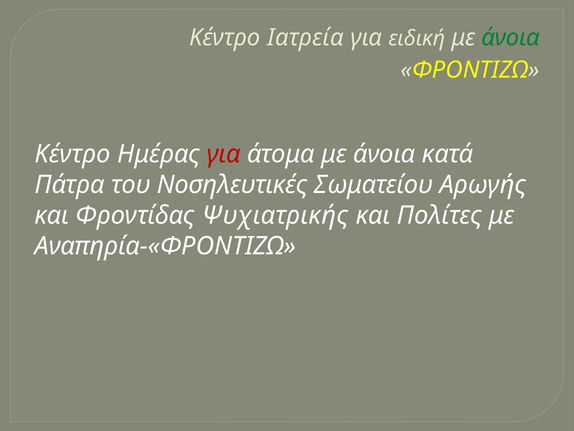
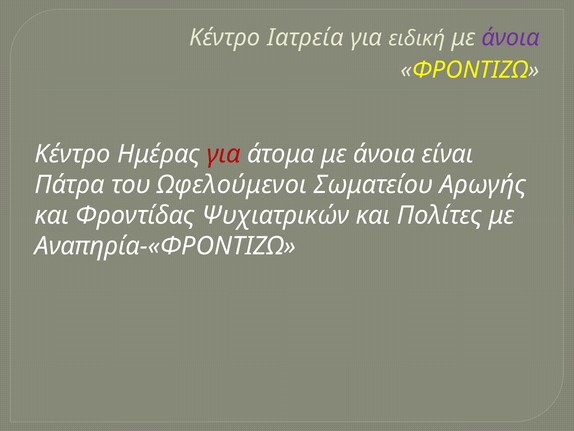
άνοια colour: green -> purple (511, 37)
κατά: κατά -> είναι (448, 154)
Νοσηλευτικές: Νοσηλευτικές -> Ωφελούμενοι (232, 185)
Ψυχιατρικής: Ψυχιατρικής -> Ψυχιατρικών (275, 215)
